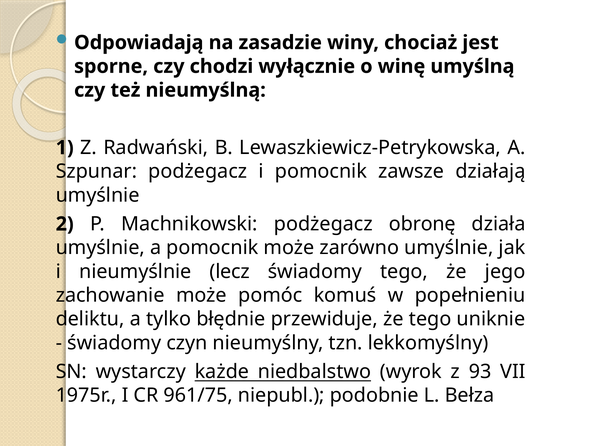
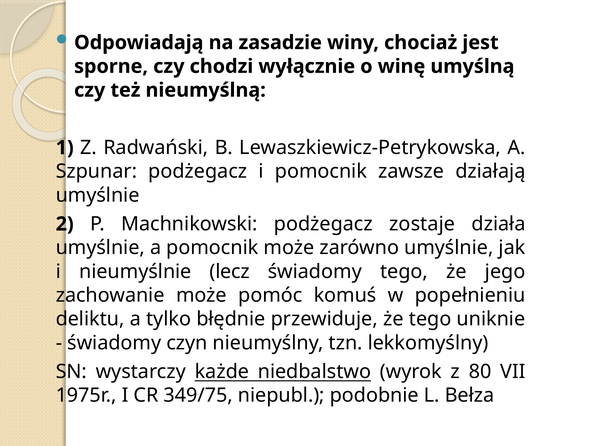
obronę: obronę -> zostaje (422, 224)
93: 93 -> 80 (480, 371)
961/75: 961/75 -> 349/75 (198, 395)
